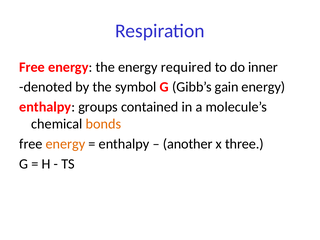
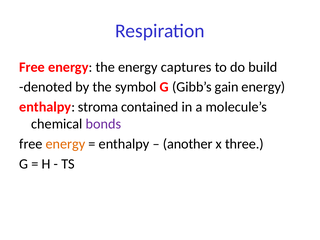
required: required -> captures (186, 67)
inner: inner -> build (263, 67)
groups: groups -> stroma (98, 107)
bonds colour: orange -> purple (103, 124)
